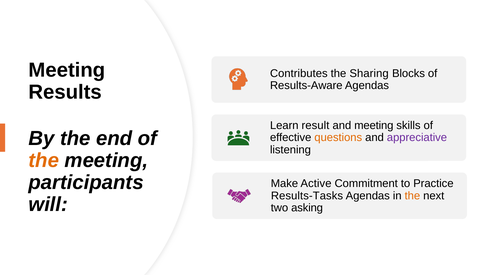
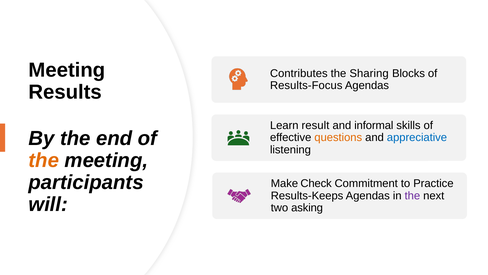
Results-Aware: Results-Aware -> Results-Focus (306, 85)
and meeting: meeting -> informal (374, 125)
appreciative colour: purple -> blue (417, 137)
Active: Active -> Check (316, 183)
Results-Tasks: Results-Tasks -> Results-Keeps (307, 195)
the colour: orange -> purple (412, 195)
